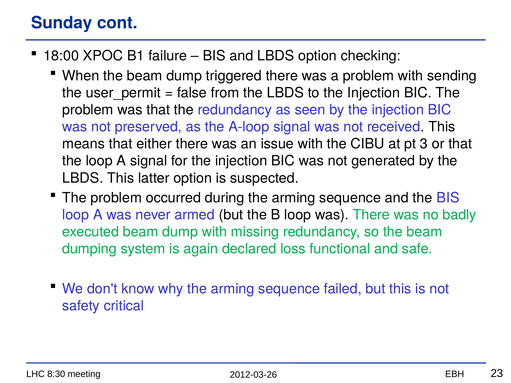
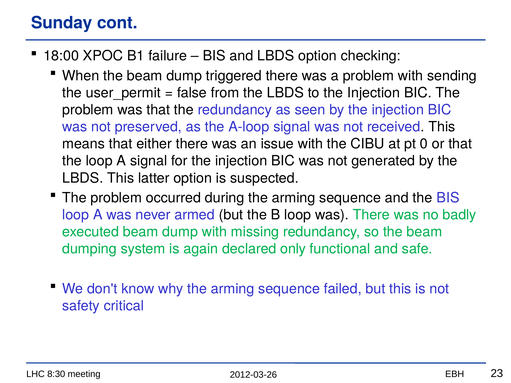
3: 3 -> 0 (424, 144)
loss: loss -> only (293, 249)
